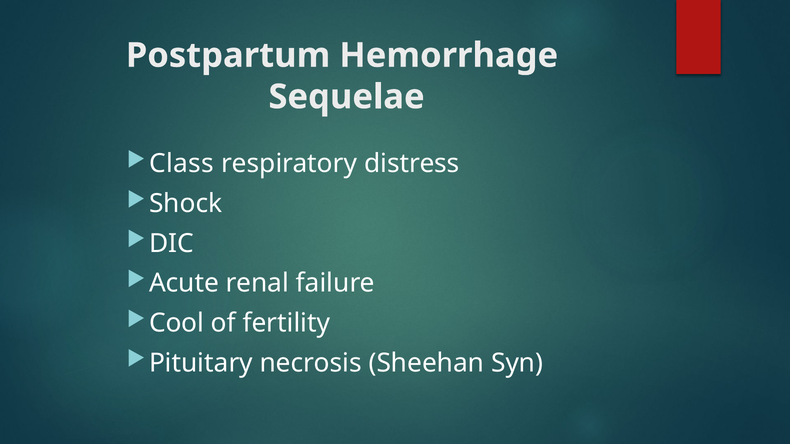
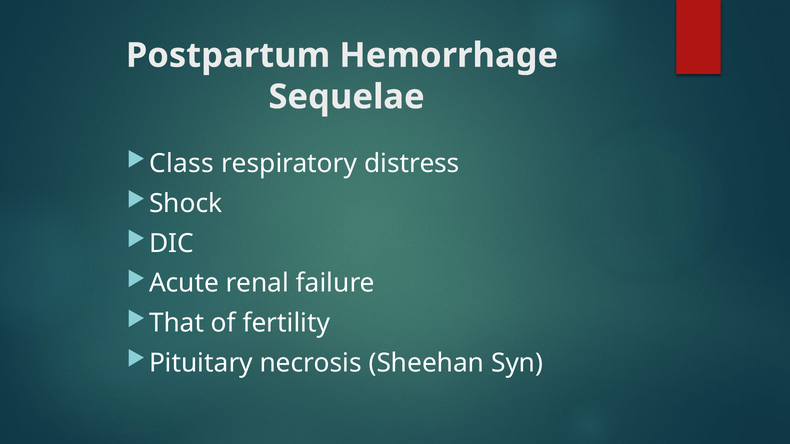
Cool: Cool -> That (177, 323)
